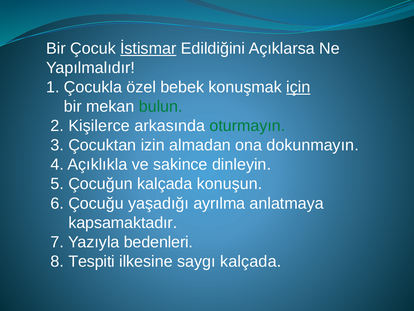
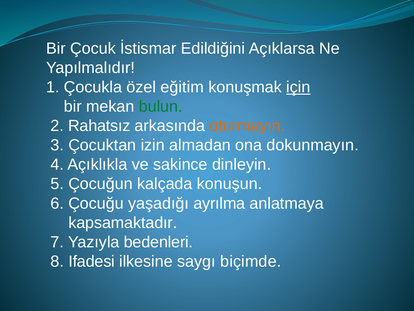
İstismar underline: present -> none (148, 48)
bebek: bebek -> eğitim (182, 87)
Kişilerce: Kişilerce -> Rahatsız (99, 126)
oturmayın colour: green -> orange (247, 126)
Tespiti: Tespiti -> Ifadesi (92, 261)
saygı kalçada: kalçada -> biçimde (251, 261)
